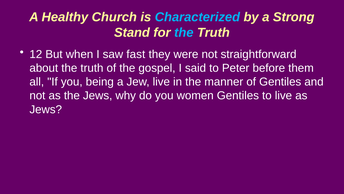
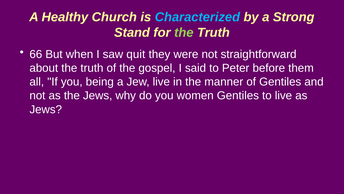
the colour: light blue -> light green (184, 33)
12: 12 -> 66 (36, 54)
fast: fast -> quit (136, 54)
